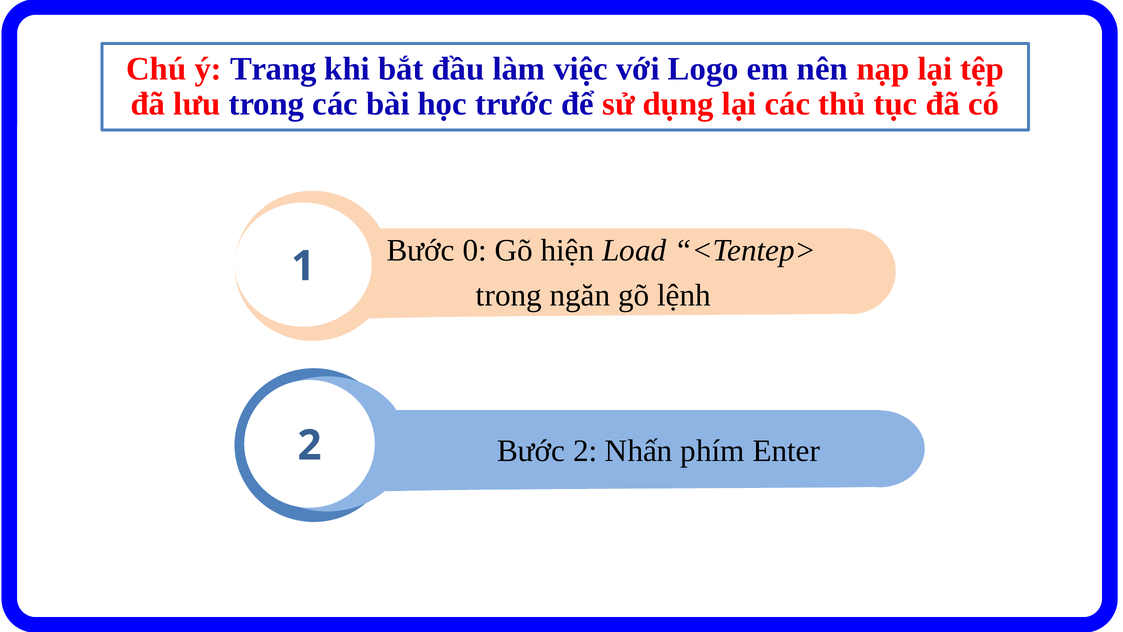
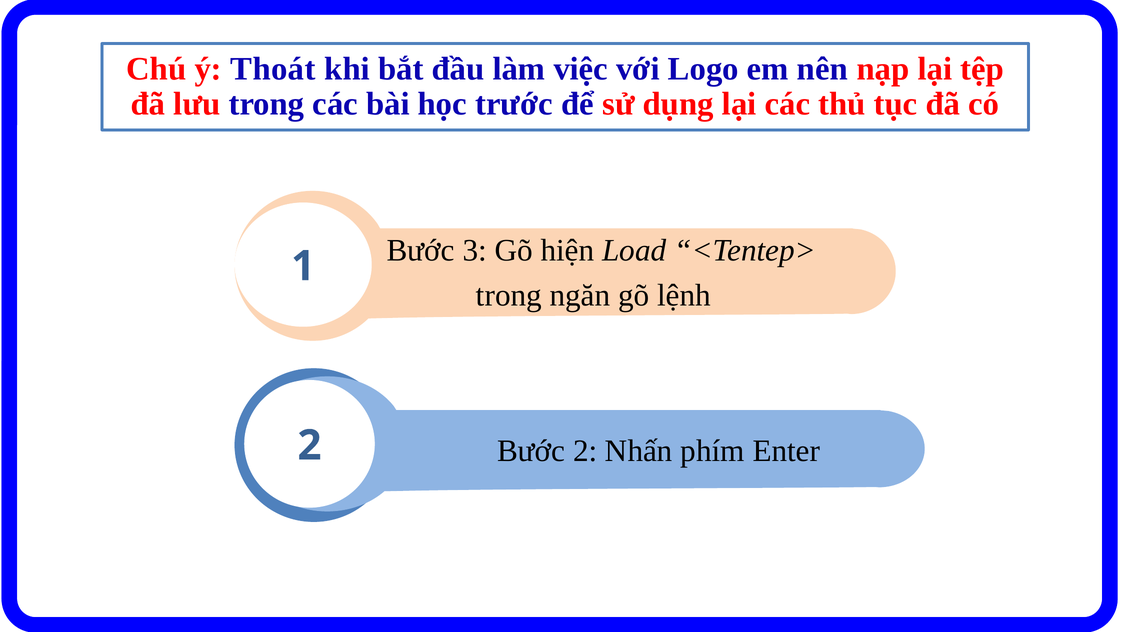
Trang: Trang -> Thoát (273, 69)
0: 0 -> 3 (475, 250)
